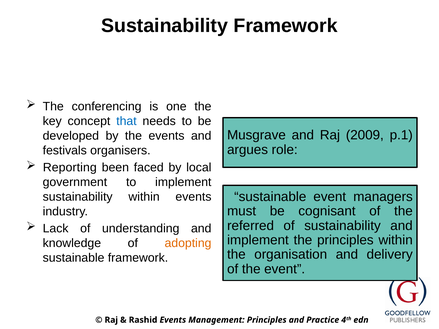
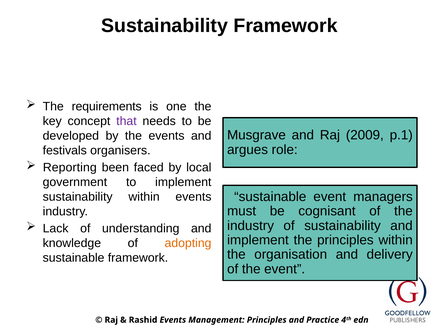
conferencing: conferencing -> requirements (107, 107)
that colour: blue -> purple (126, 121)
referred: referred -> industry (251, 226)
